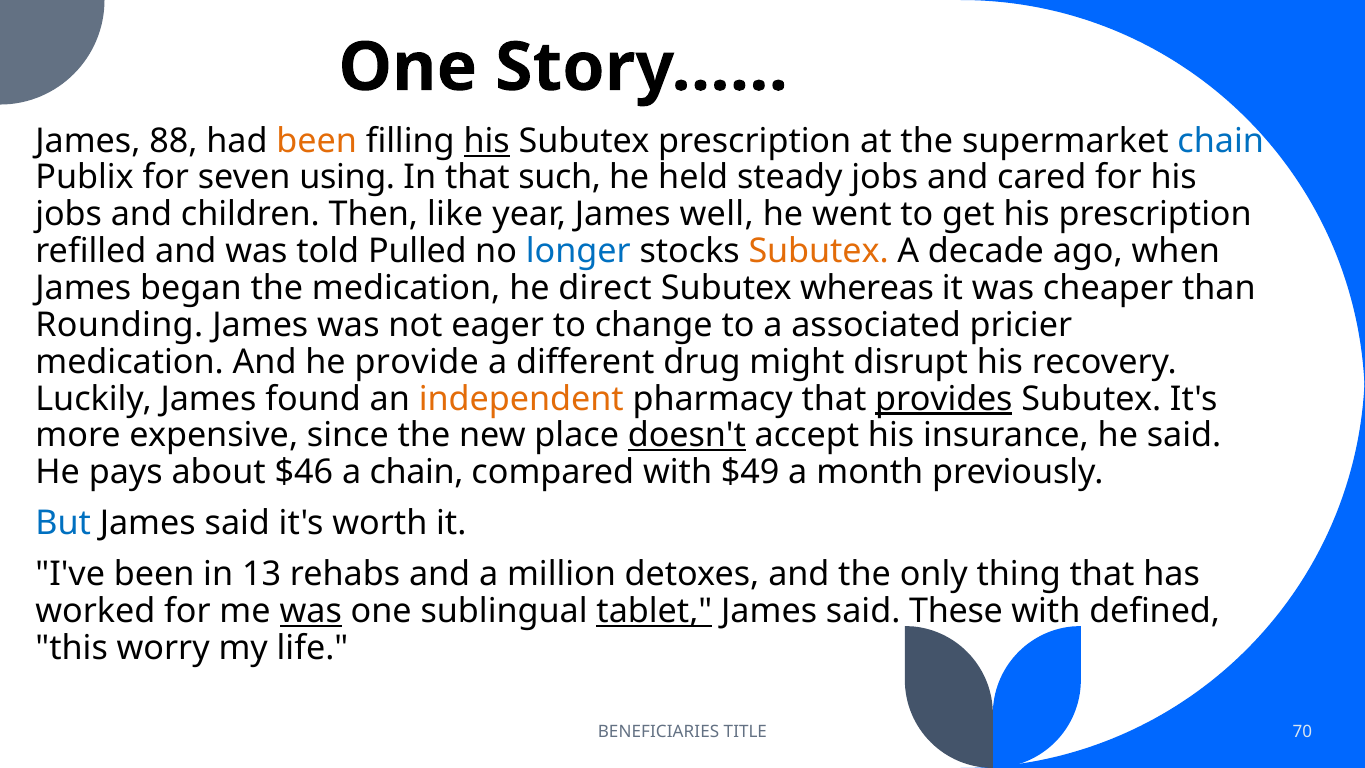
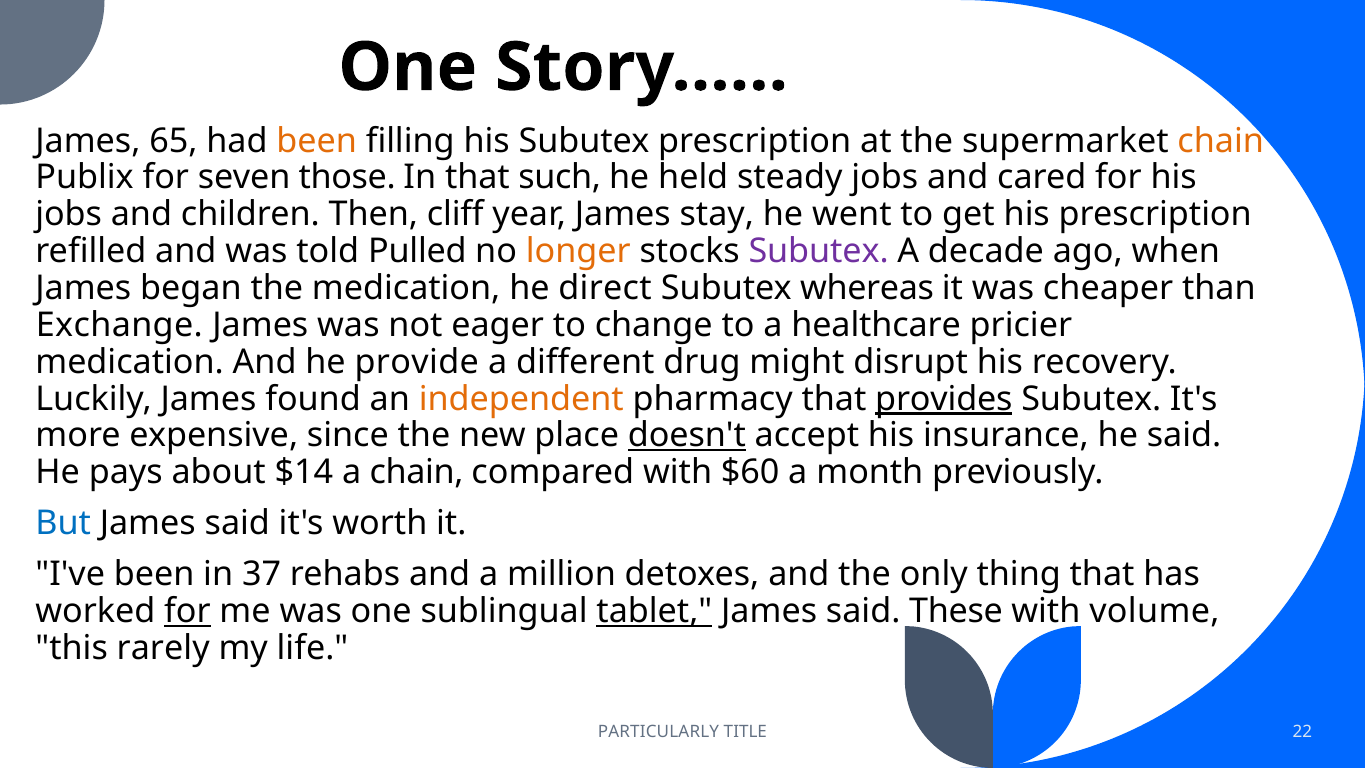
88: 88 -> 65 (173, 141)
his underline: present -> none (487, 141)
chain colour: blue -> orange (1221, 141)
using: using -> those (347, 178)
like: like -> cliff (455, 215)
well: well -> stay (717, 215)
longer colour: blue -> orange (578, 251)
Subutex colour: orange -> purple (819, 251)
Rounding: Rounding -> Exchange (119, 325)
associated: associated -> healthcare (876, 325)
$46: $46 -> $14 (304, 472)
$49: $49 -> $60 (750, 472)
13: 13 -> 37 (262, 575)
for underline: none -> present (187, 611)
was underline: present -> none (311, 611)
defined: defined -> volume (1154, 611)
worry: worry -> rarely (163, 648)
BENEFICIARIES: BENEFICIARIES -> PARTICULARLY (658, 732)
70: 70 -> 22 (1302, 732)
